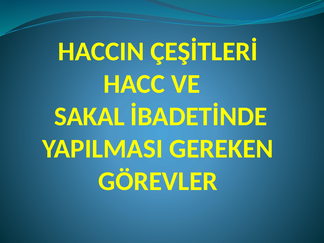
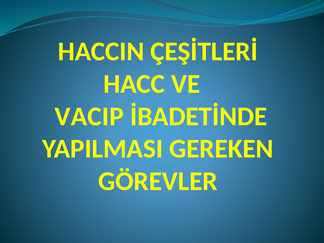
SAKAL: SAKAL -> VACIP (89, 116)
